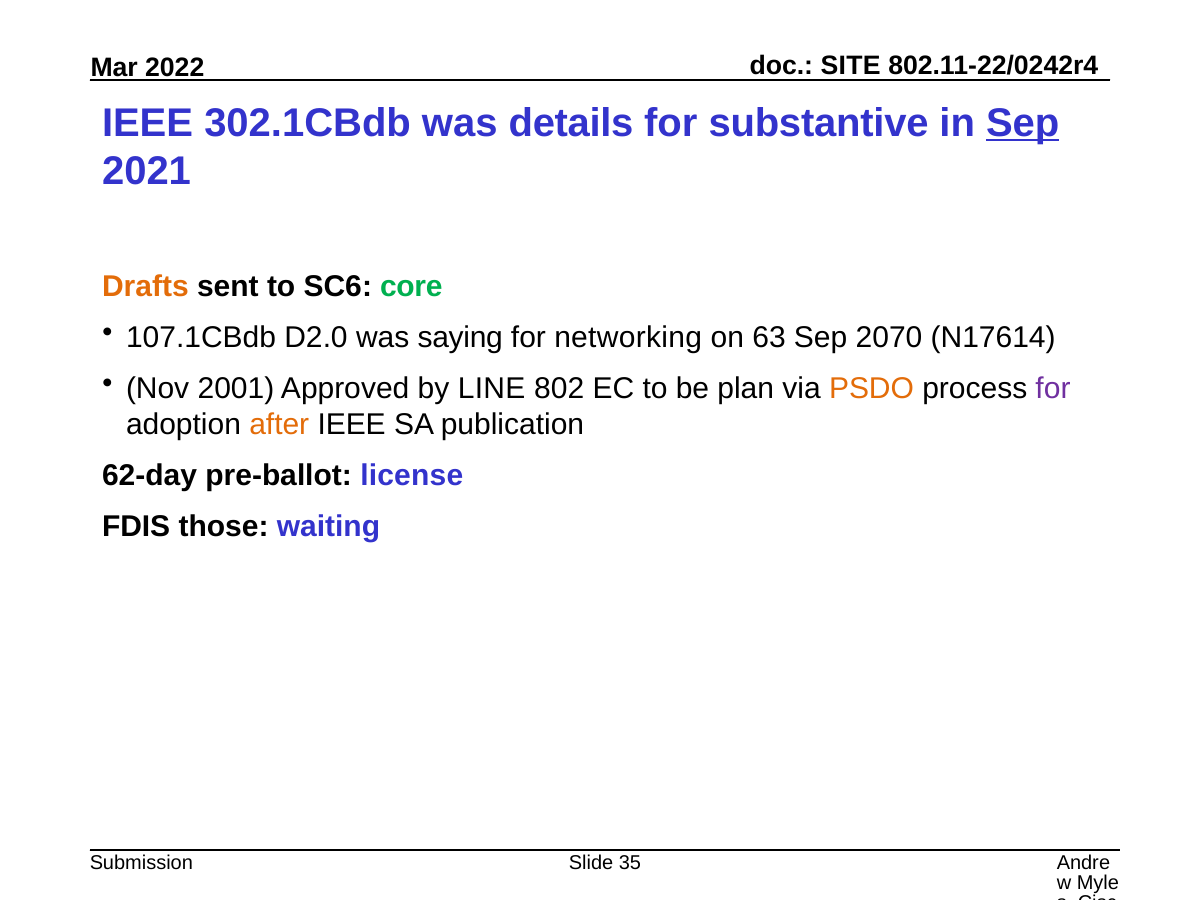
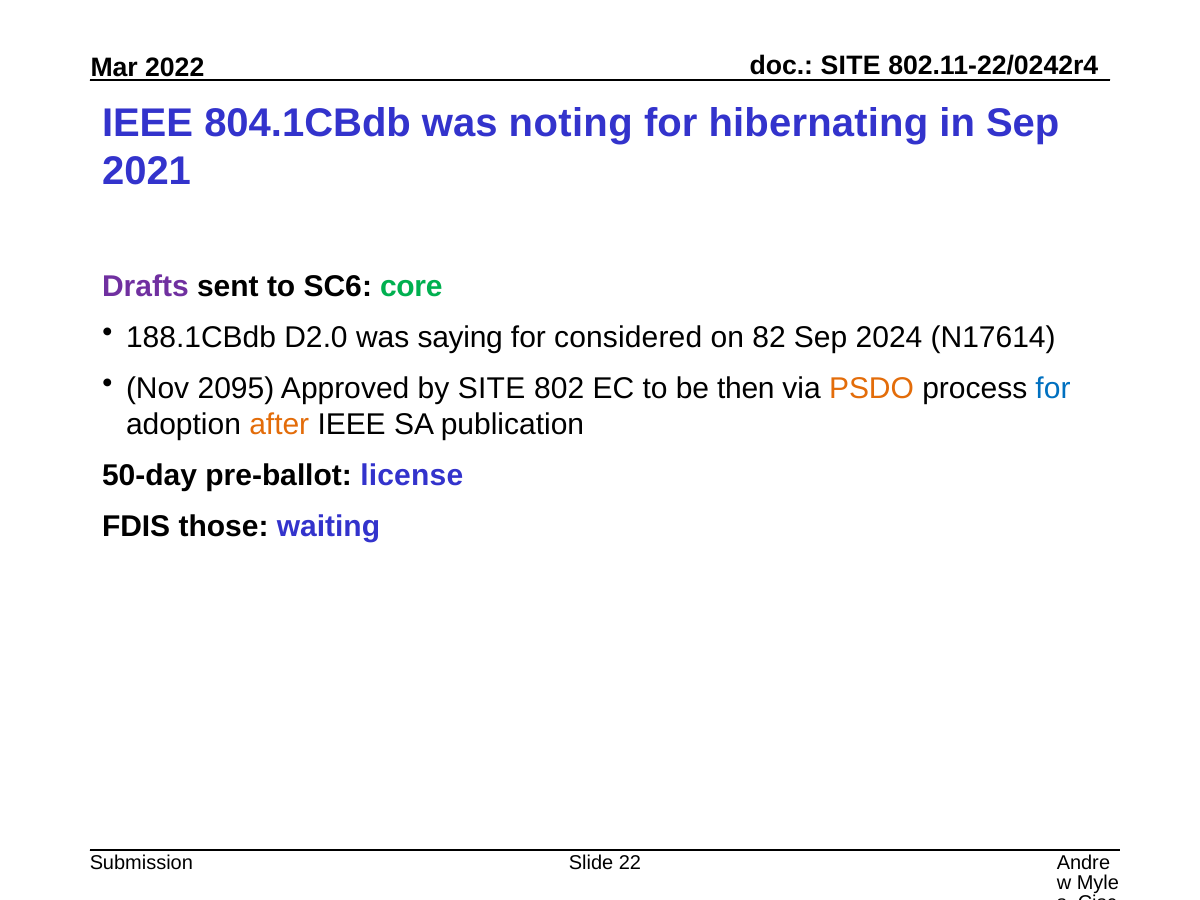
302.1CBdb: 302.1CBdb -> 804.1CBdb (308, 123)
details: details -> noting (571, 123)
substantive: substantive -> hibernating (818, 123)
Sep underline: present -> none (1023, 123)
Drafts colour: orange -> purple (145, 286)
107.1CBdb: 107.1CBdb -> 188.1CBdb (201, 337)
networking: networking -> considered (628, 337)
63: 63 -> 82 (769, 337)
2070: 2070 -> 2024 (889, 337)
2001: 2001 -> 2095 (236, 388)
by LINE: LINE -> SITE (492, 388)
plan: plan -> then (746, 388)
for colour: purple -> blue (1053, 388)
62-day: 62-day -> 50-day (150, 475)
35: 35 -> 22 (630, 863)
